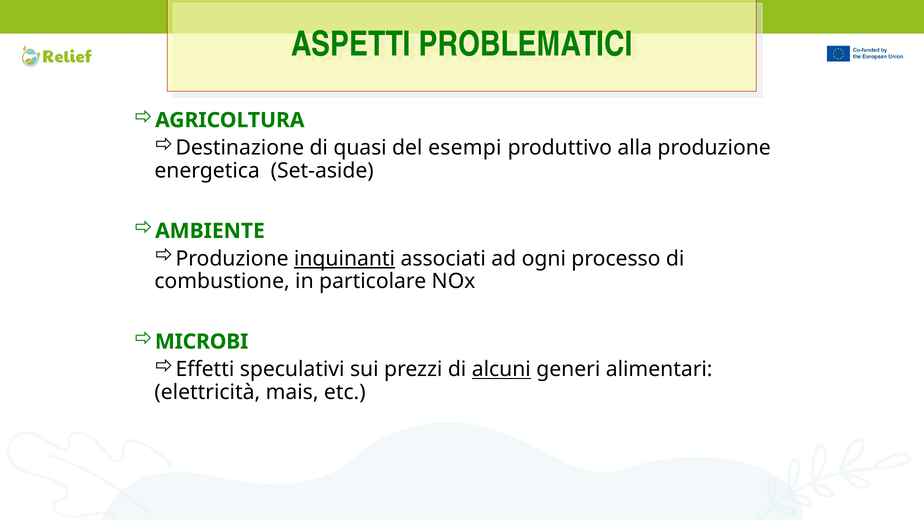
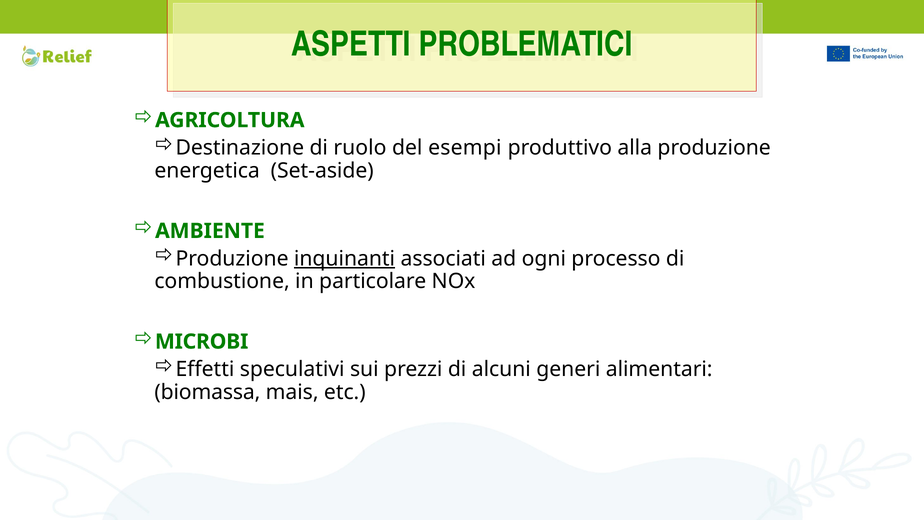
quasi: quasi -> ruolo (360, 148)
alcuni underline: present -> none (501, 369)
elettricità: elettricità -> biomassa (207, 392)
